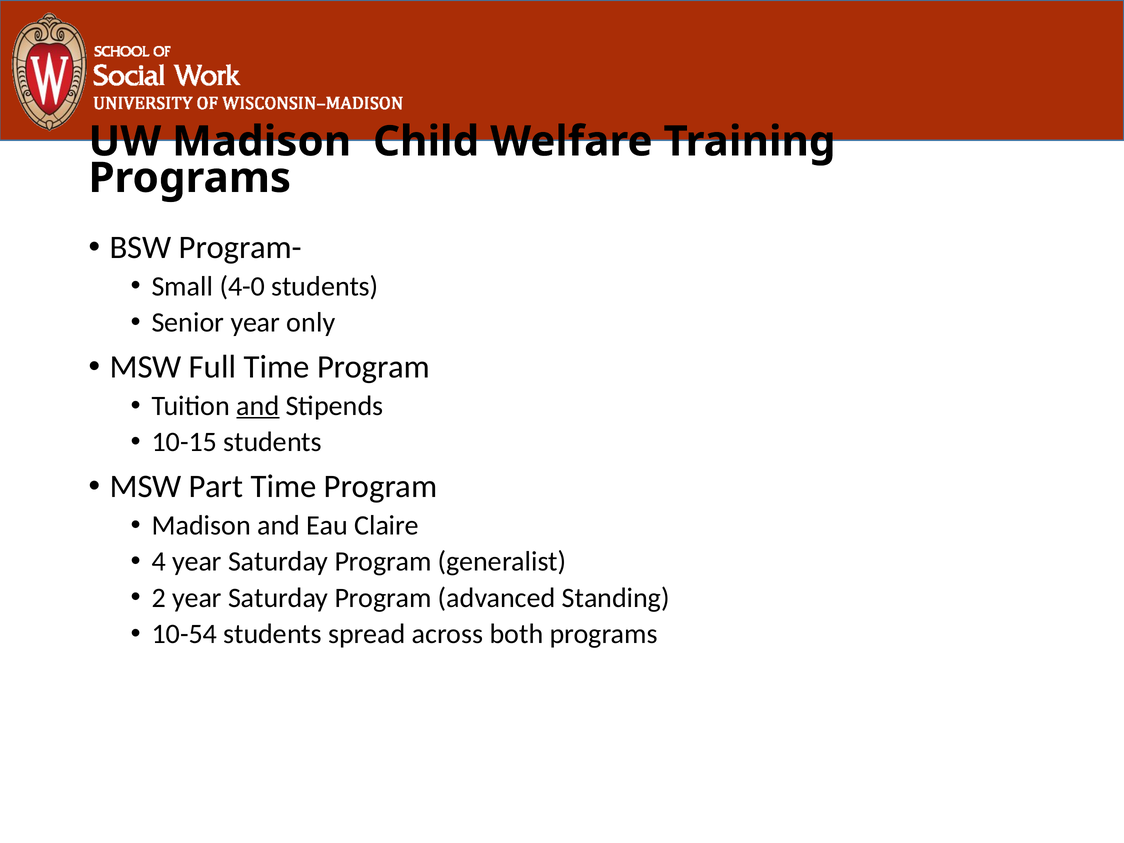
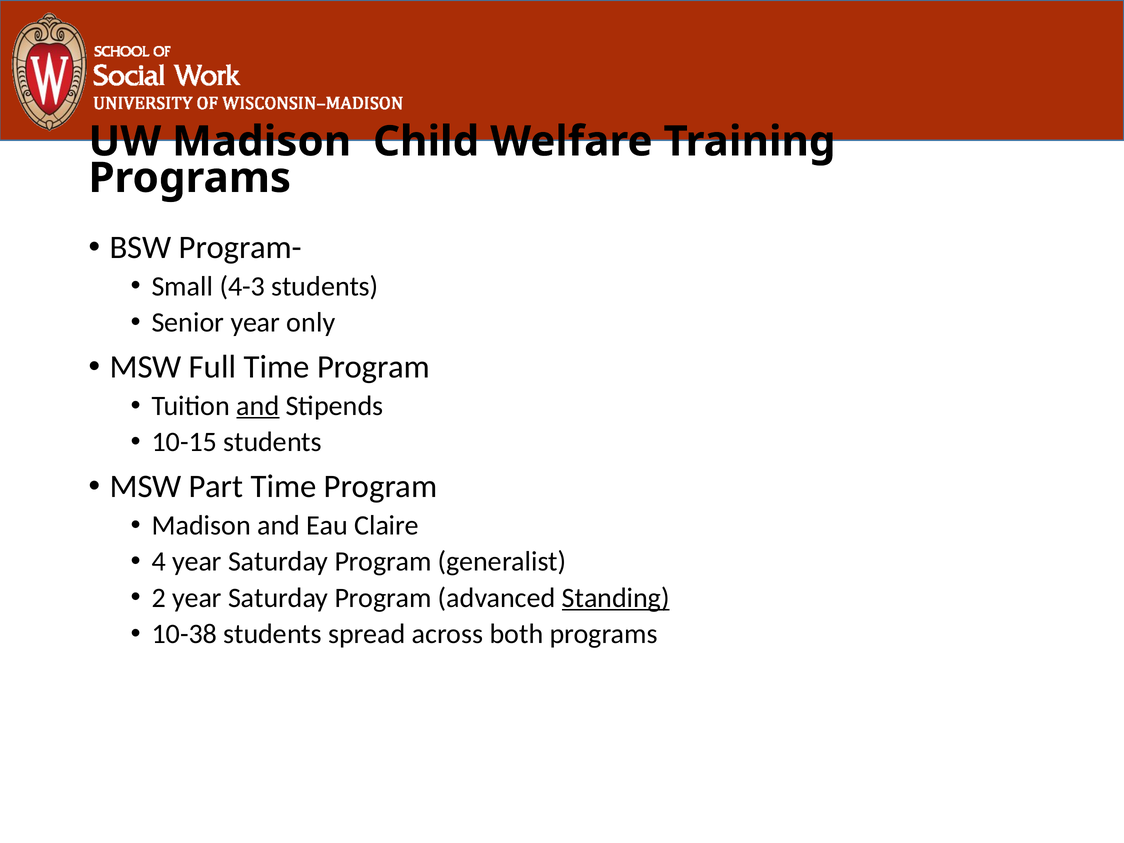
4-0: 4-0 -> 4-3 (242, 286)
Standing underline: none -> present (616, 598)
10-54: 10-54 -> 10-38 (184, 634)
